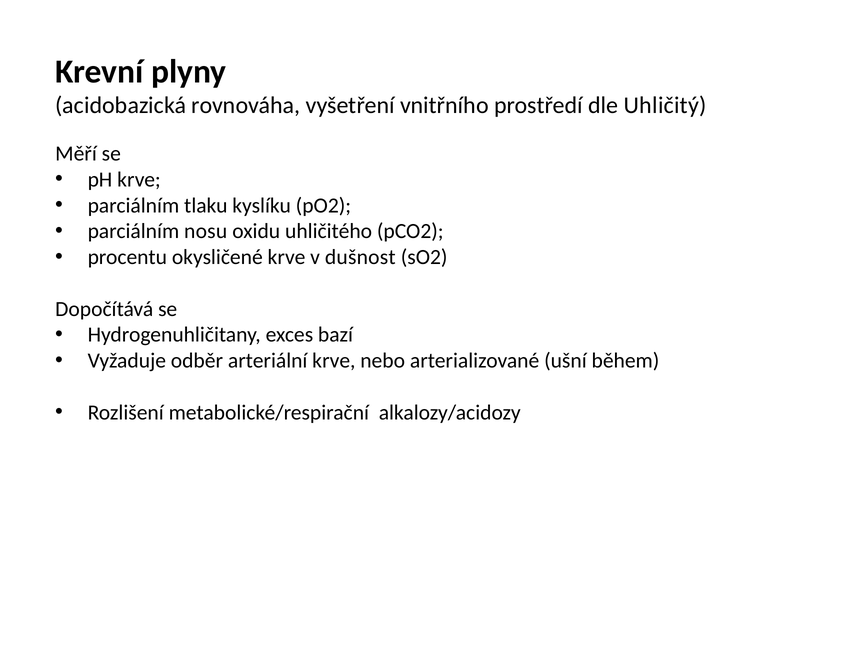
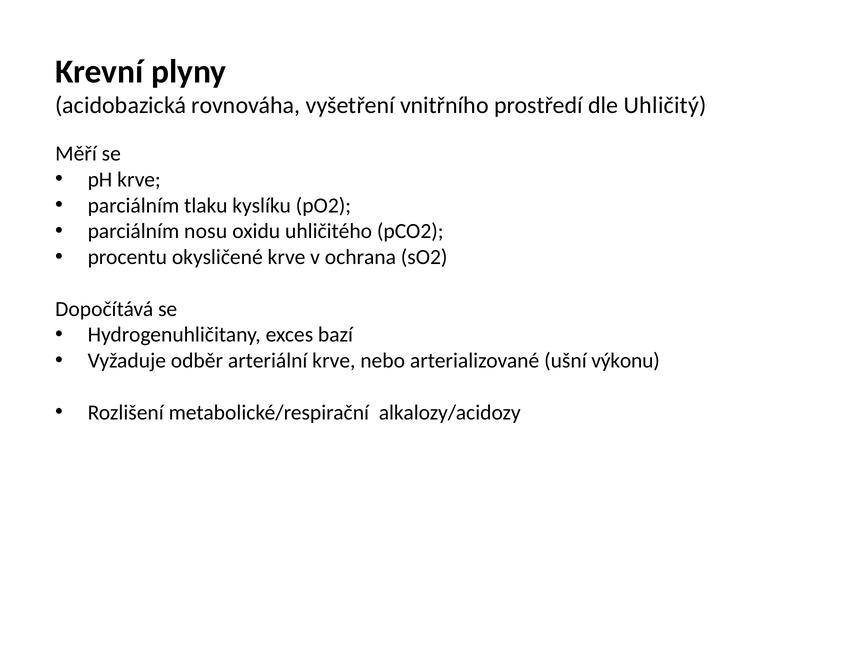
dušnost: dušnost -> ochrana (360, 257)
během: během -> výkonu (626, 361)
